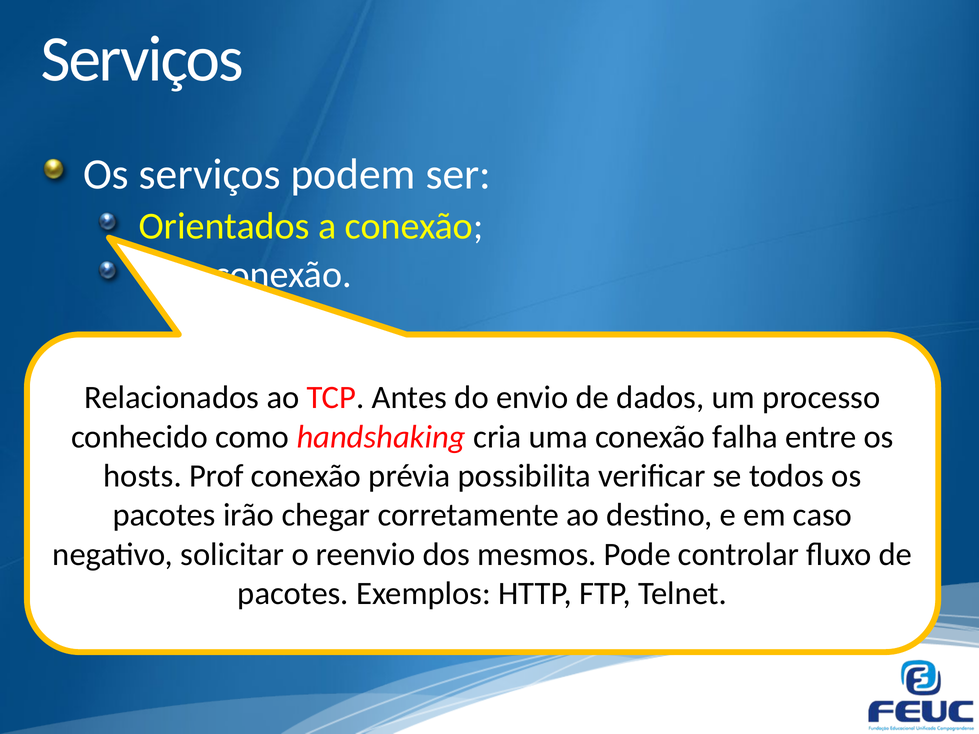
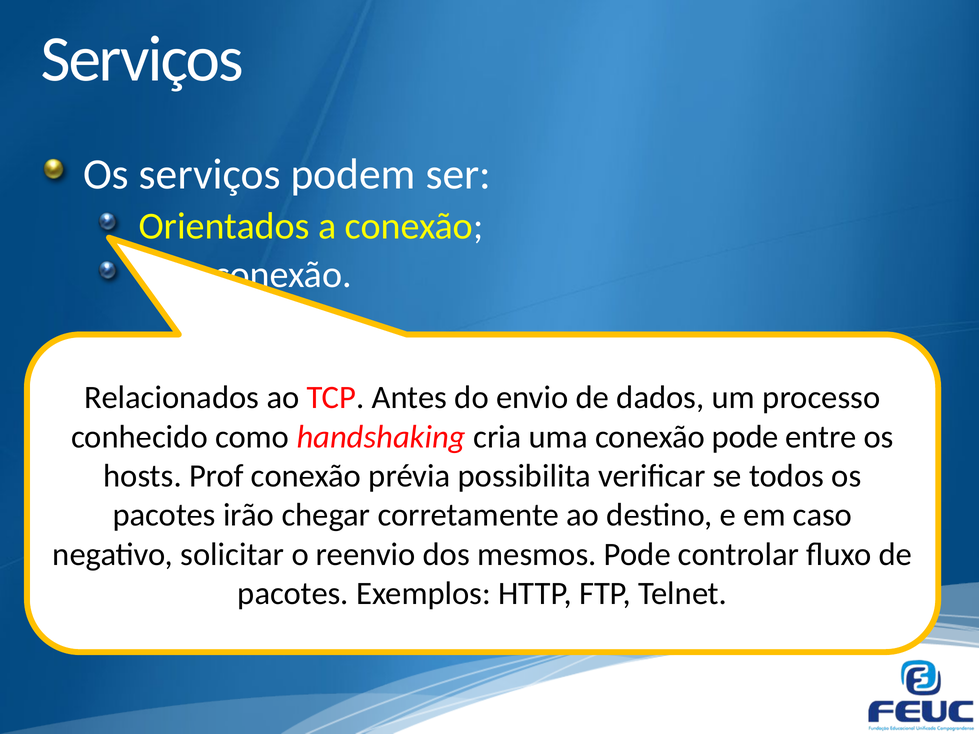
conexão falha: falha -> pode (745, 437)
